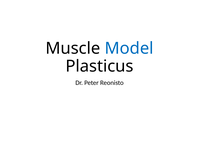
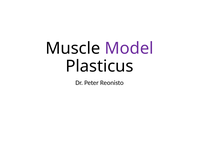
Model colour: blue -> purple (129, 48)
